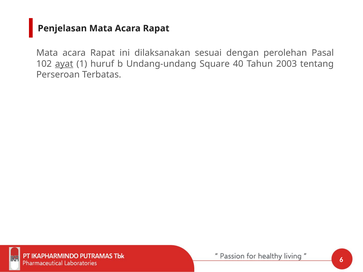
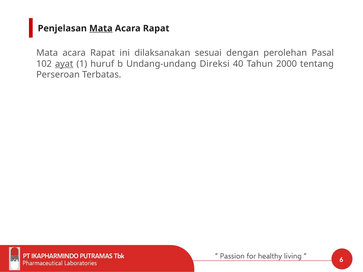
Mata underline: none -> present (101, 28)
Square: Square -> Direksi (215, 64)
2003: 2003 -> 2000 (287, 64)
